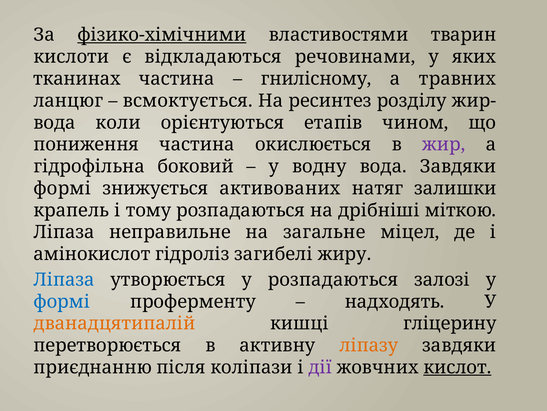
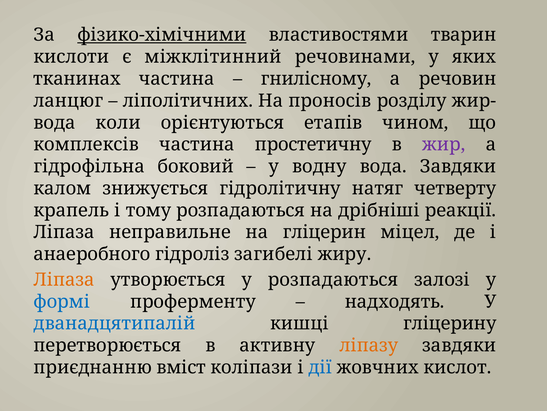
відкладаються: відкладаються -> міжклітинний (213, 57)
травних: травних -> речовин (458, 79)
всмоктується: всмоктується -> ліполітичних (188, 101)
ресинтез: ресинтез -> проносів (330, 101)
пониження: пониження -> комплексів (86, 144)
окислюється: окислюється -> простетичну (313, 144)
формі: формі -> калом (62, 188)
активованих: активованих -> гідролітичну (280, 188)
залишки: залишки -> четверту (455, 188)
міткою: міткою -> реакції (461, 210)
загальне: загальне -> гліцерин (324, 232)
амінокислот: амінокислот -> анаеробного (92, 254)
Ліпаза colour: blue -> orange (64, 279)
дванадцятипалій colour: orange -> blue (115, 323)
після: після -> вміст (181, 367)
дії colour: purple -> blue (320, 367)
кислот underline: present -> none (457, 367)
